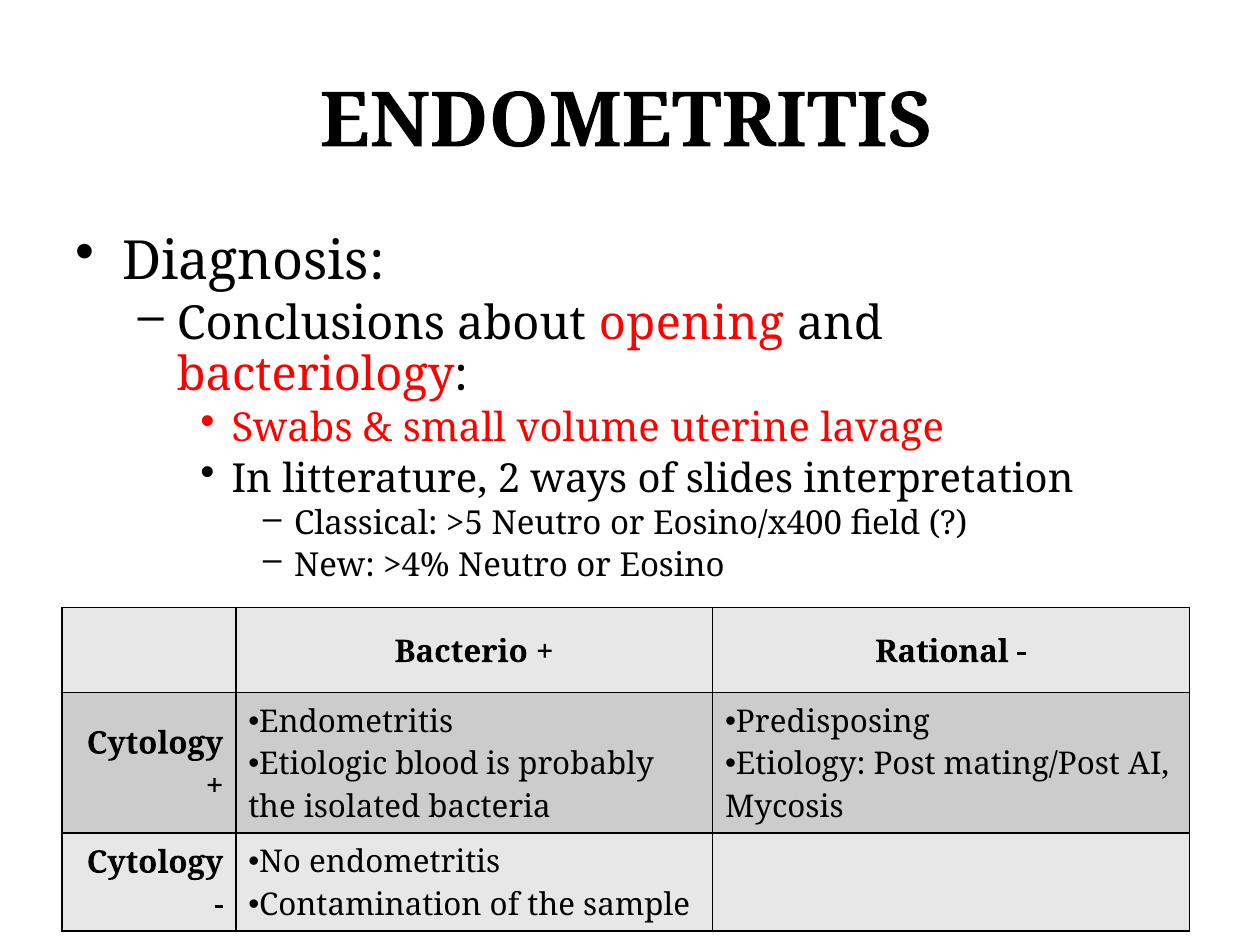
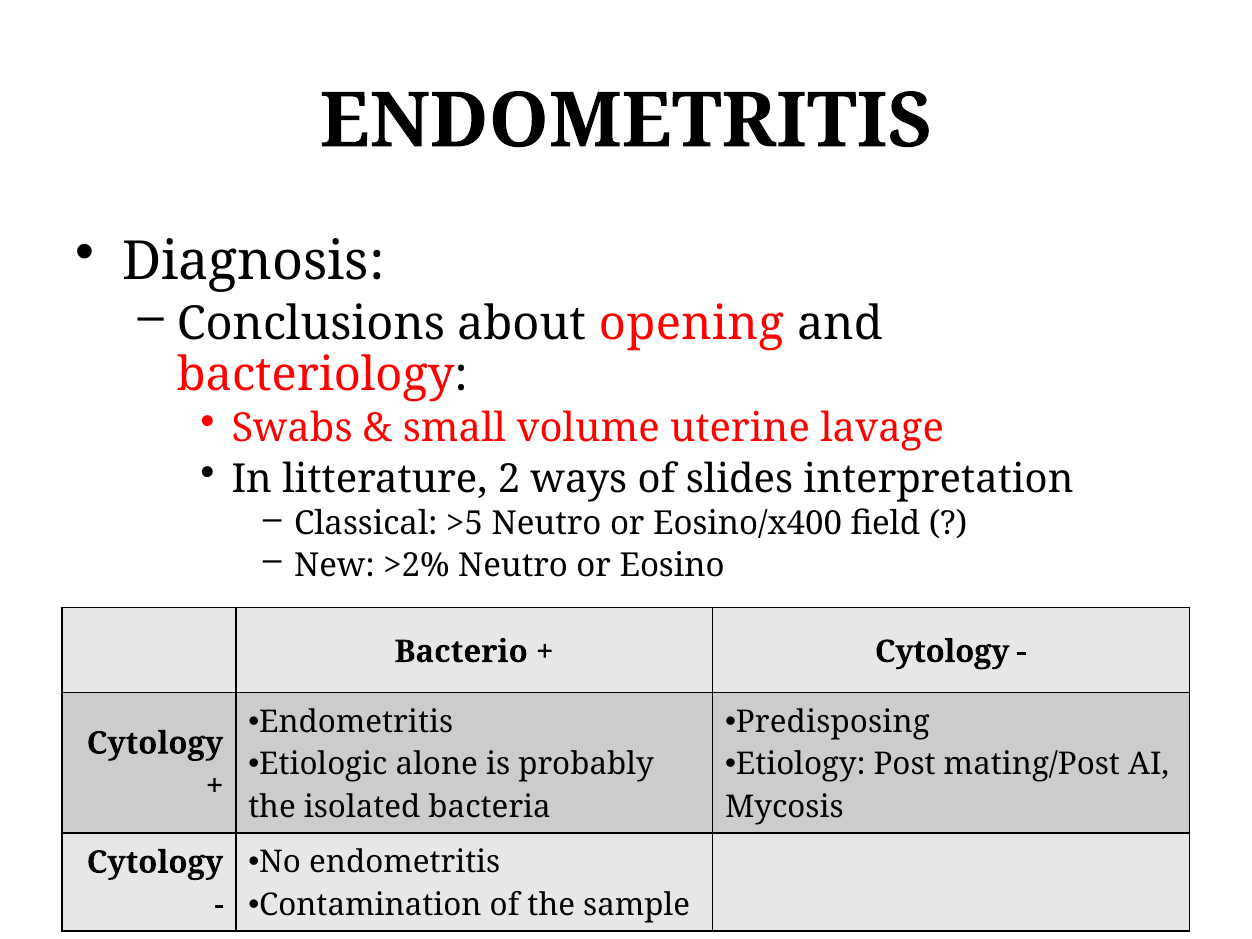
>4%: >4% -> >2% (416, 566)
Rational: Rational -> Cytology (942, 652)
blood: blood -> alone (437, 765)
